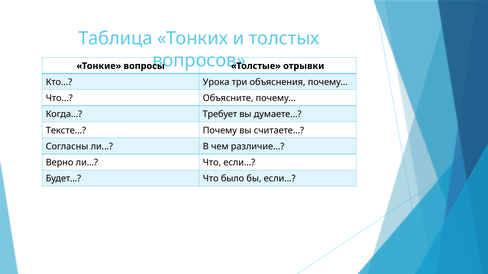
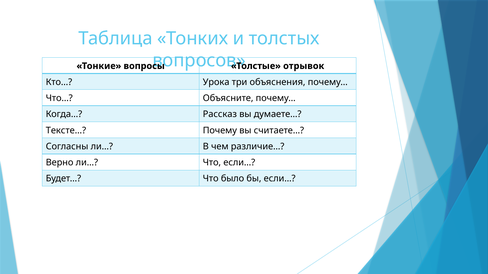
отрывки: отрывки -> отрывок (304, 66)
Требует: Требует -> Рассказ (220, 114)
